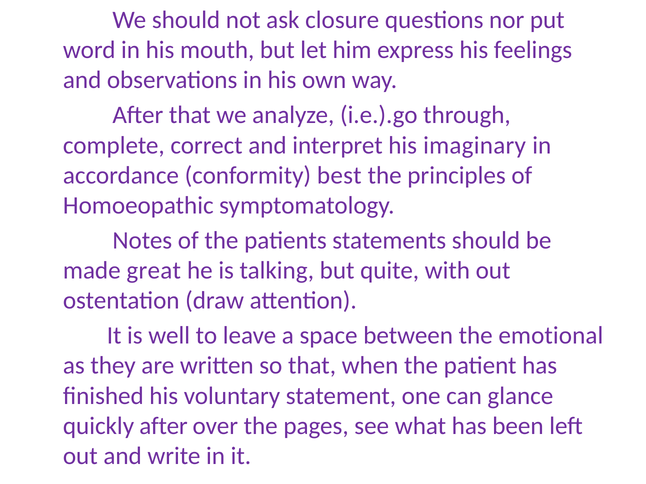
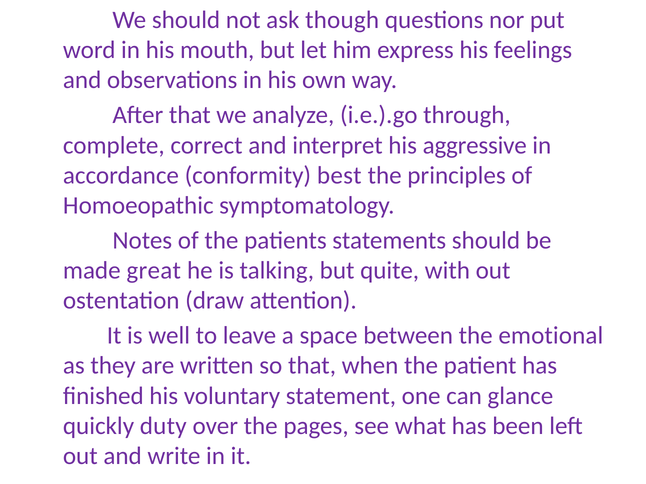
closure: closure -> though (342, 20)
imaginary: imaginary -> aggressive (475, 145)
quickly after: after -> duty (163, 426)
